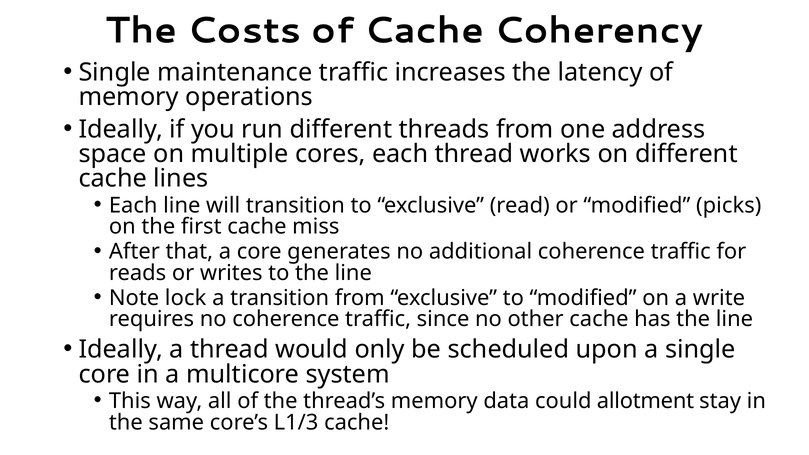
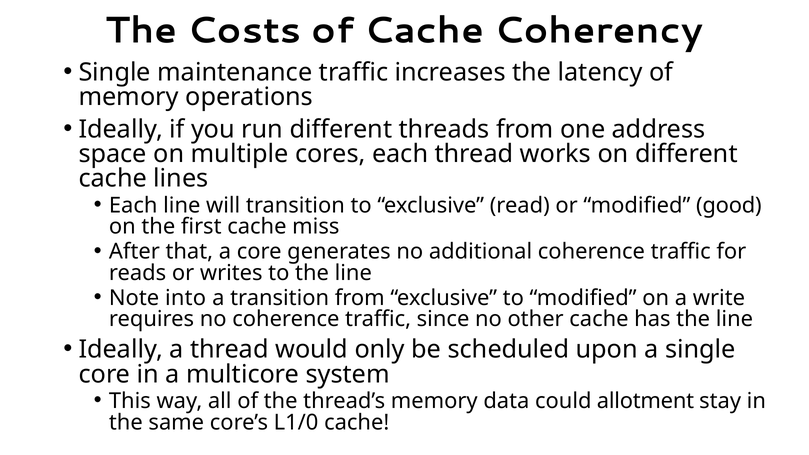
picks: picks -> good (729, 205)
lock: lock -> into (186, 298)
L1/3: L1/3 -> L1/0 (296, 422)
